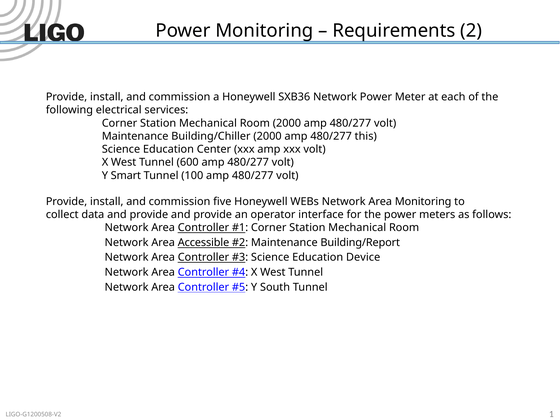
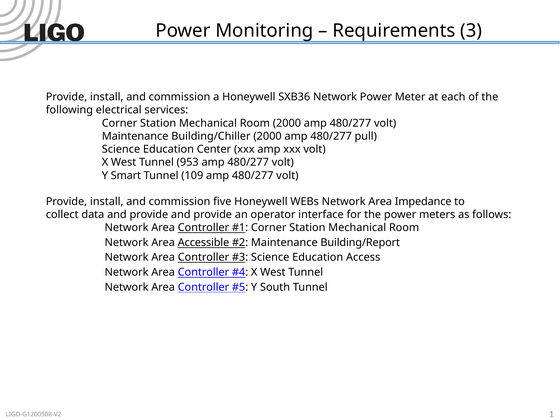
2: 2 -> 3 (471, 31)
this: this -> pull (366, 136)
600: 600 -> 953 (188, 162)
100: 100 -> 109 (192, 175)
Area Monitoring: Monitoring -> Impedance (423, 202)
Device: Device -> Access (363, 257)
